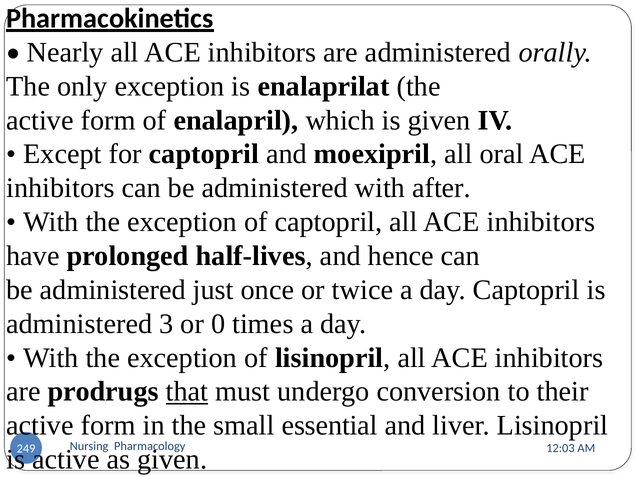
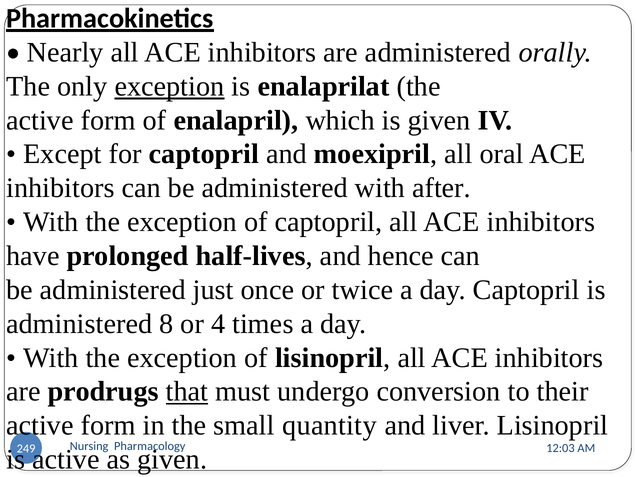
exception underline: none -> present (169, 86)
3: 3 -> 8 (166, 324)
0: 0 -> 4 (218, 324)
essential: essential -> quantity (329, 426)
